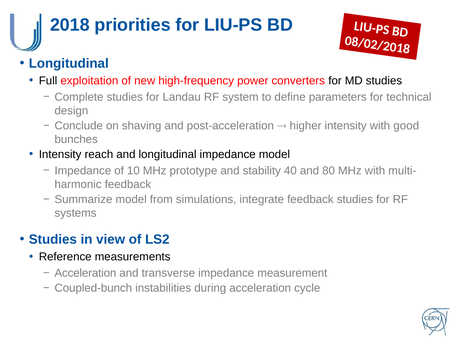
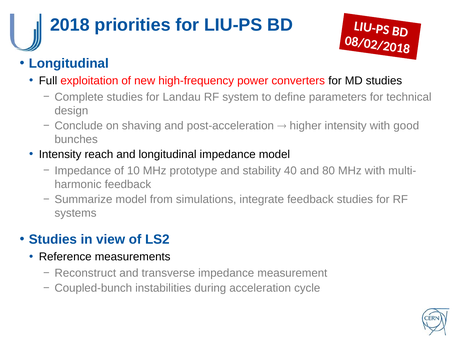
Acceleration: Acceleration -> Reconstruct (85, 274)
